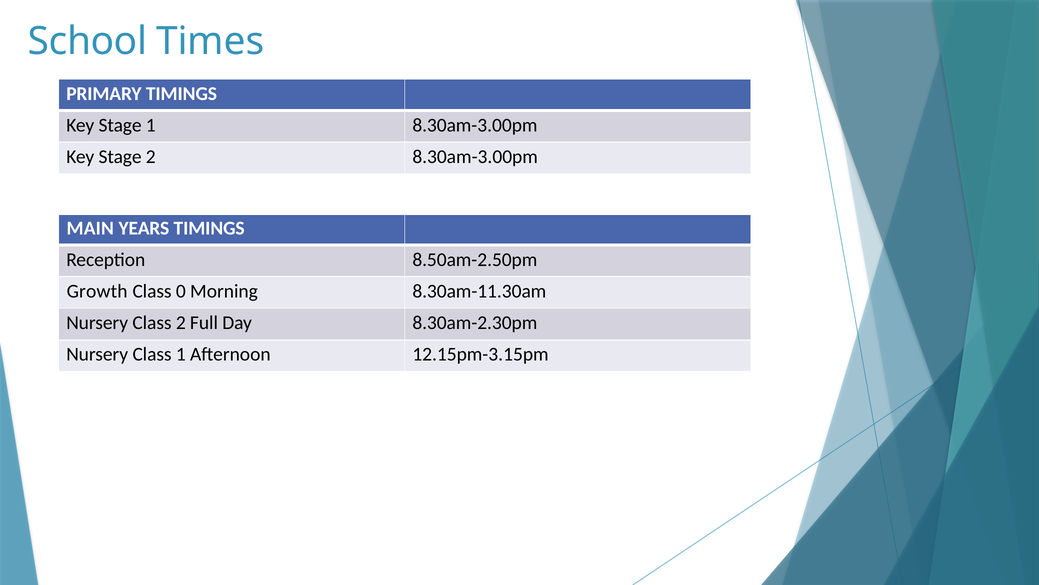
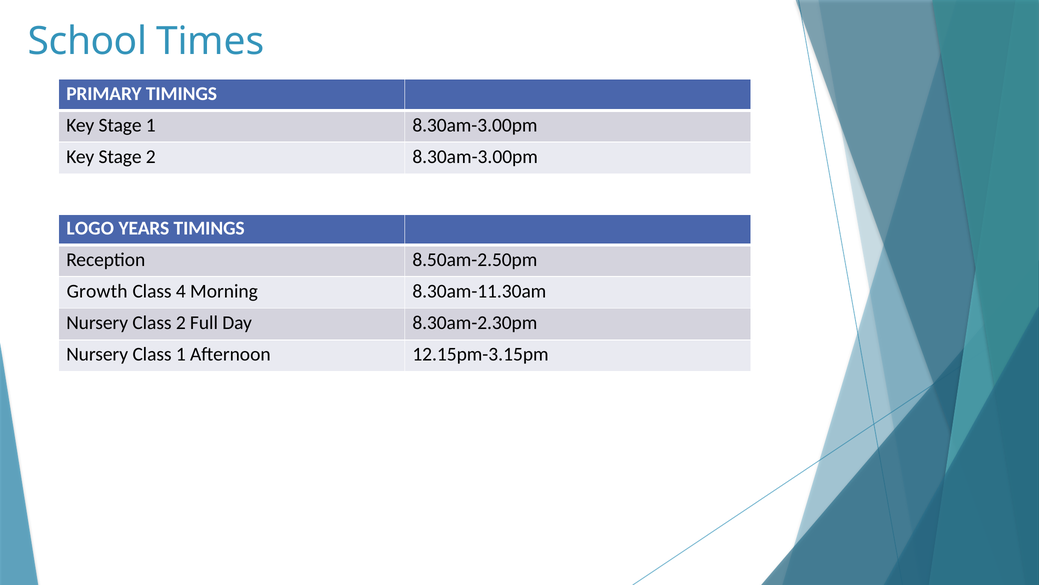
MAIN: MAIN -> LOGO (90, 228)
0: 0 -> 4 (181, 291)
